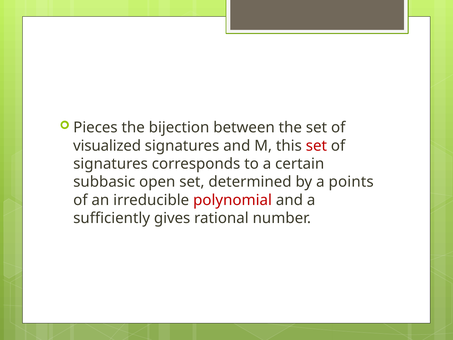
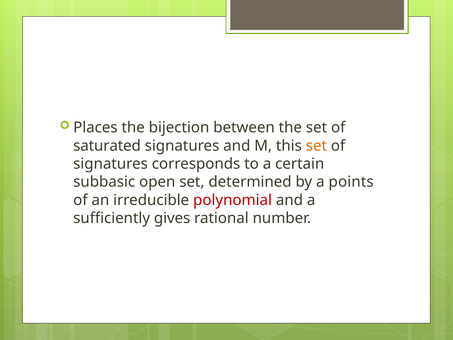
Pieces: Pieces -> Places (95, 128)
visualized: visualized -> saturated (107, 146)
set colour: red -> orange (316, 146)
